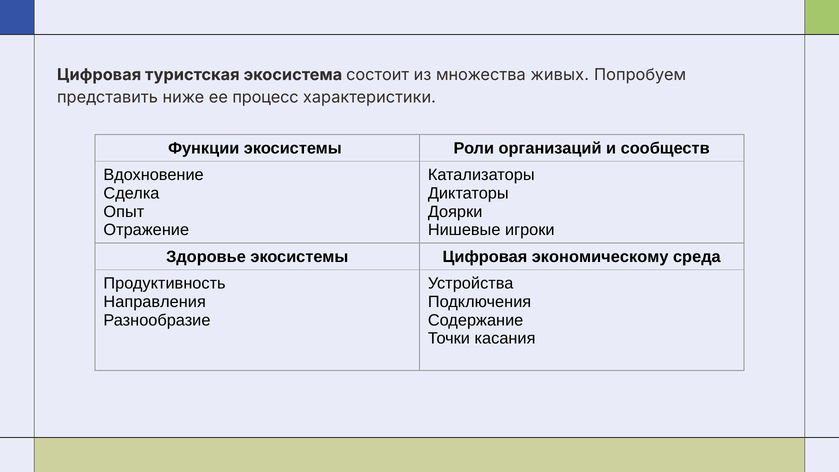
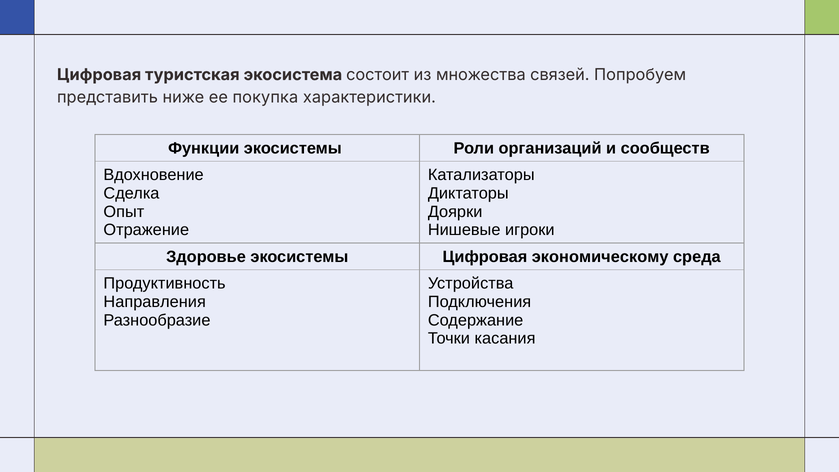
живых: живых -> связей (560, 75)
процесс: процесс -> покупка (265, 97)
